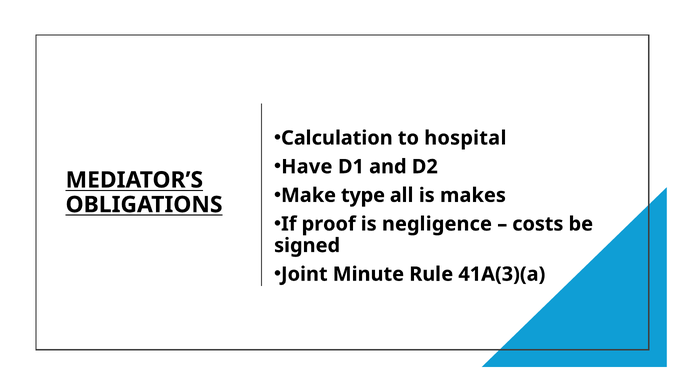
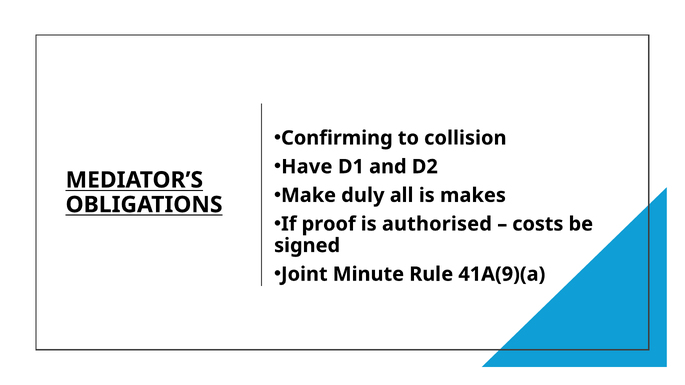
Calculation: Calculation -> Confirming (337, 138)
hospital: hospital -> collision (465, 138)
type: type -> duly (363, 195)
negligence: negligence -> authorised (437, 224)
41A(3)(a: 41A(3)(a -> 41A(9)(a (502, 274)
